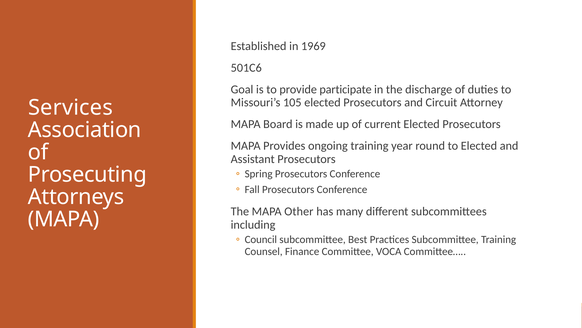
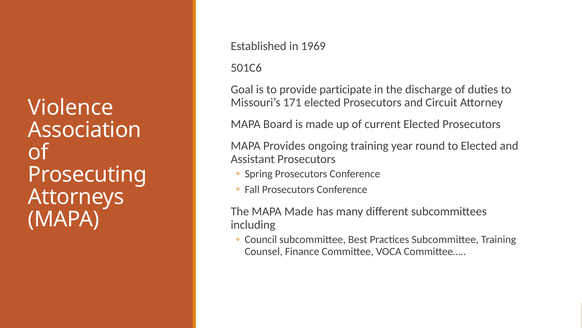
105: 105 -> 171 (292, 102)
Services: Services -> Violence (71, 108)
MAPA Other: Other -> Made (299, 211)
